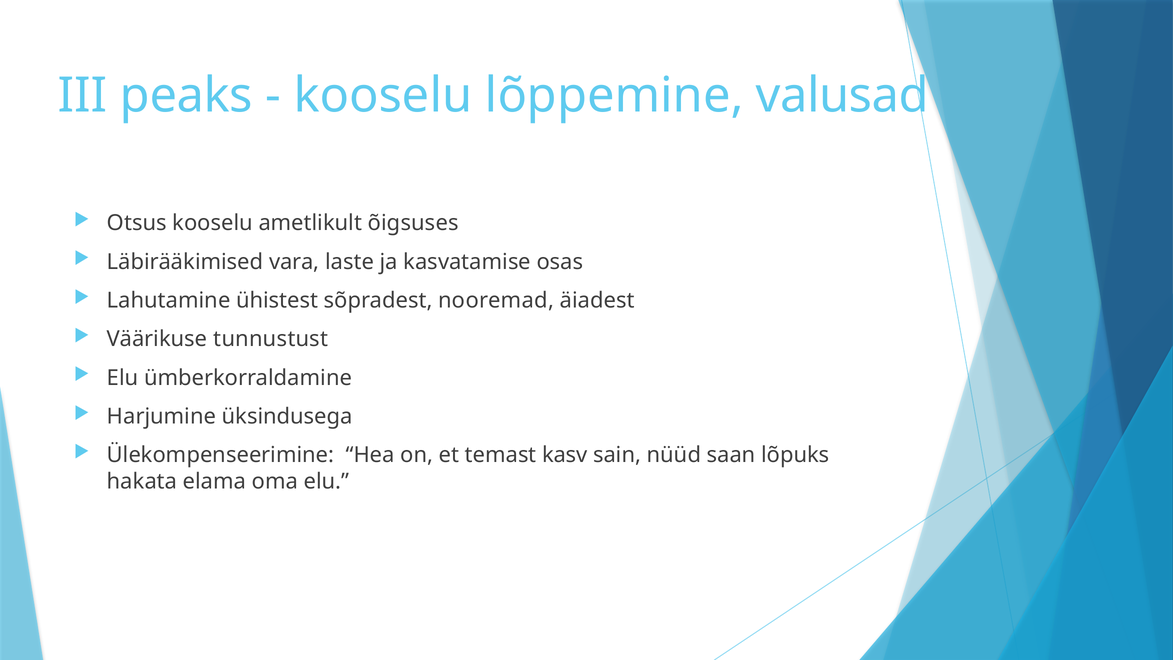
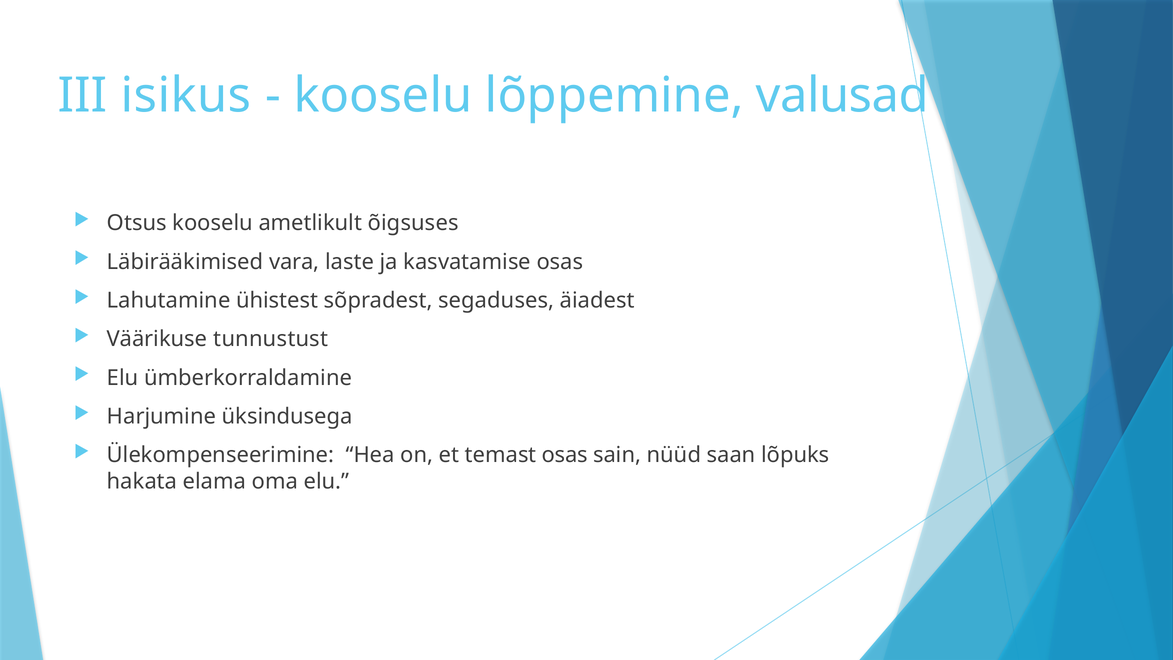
peaks: peaks -> isikus (186, 96)
nooremad: nooremad -> segaduses (496, 300)
temast kasv: kasv -> osas (565, 455)
